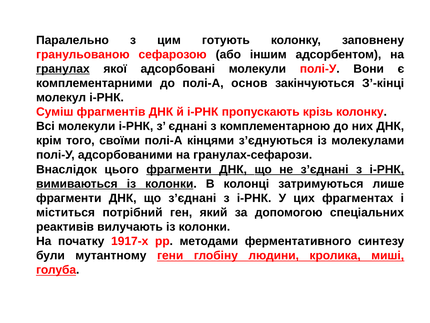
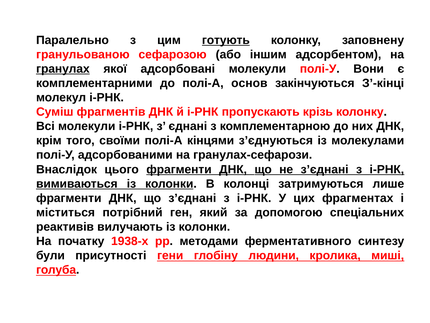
готують underline: none -> present (226, 40)
1917-х: 1917-х -> 1938-х (130, 241)
мутантному: мутантному -> присутності (111, 255)
